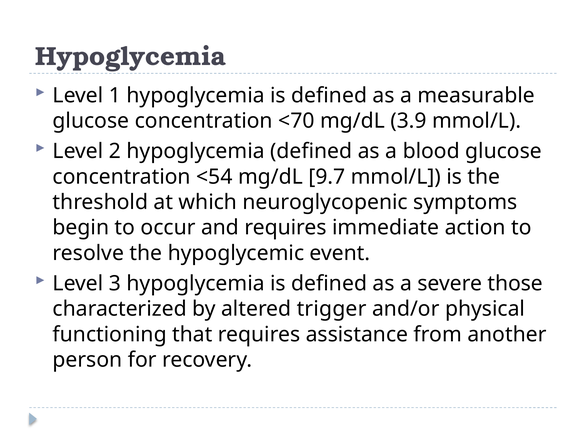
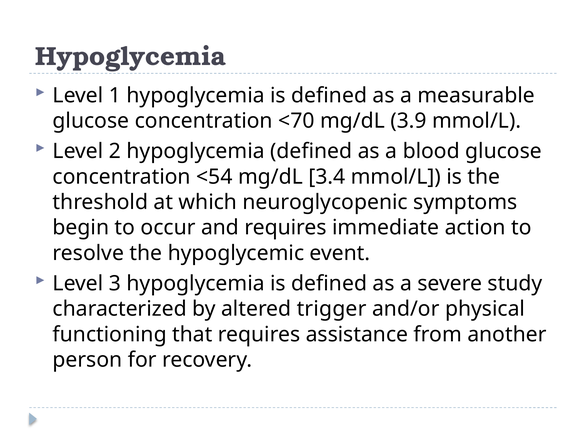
9.7: 9.7 -> 3.4 (327, 176)
those: those -> study (515, 283)
